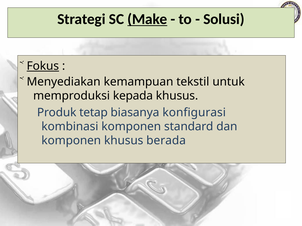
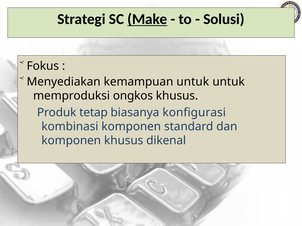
Fokus underline: present -> none (43, 66)
kemampuan tekstil: tekstil -> untuk (193, 82)
kepada: kepada -> ongkos (133, 96)
berada: berada -> dikenal (166, 141)
